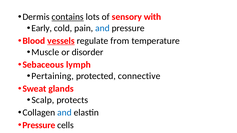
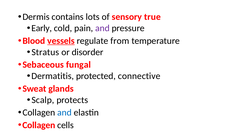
contains underline: present -> none (68, 17)
with: with -> true (152, 17)
and colour: blue -> purple (102, 28)
Muscle: Muscle -> Stratus (45, 52)
lymph: lymph -> fungal (78, 65)
Pertaining: Pertaining -> Dermatitis (53, 76)
Pressure: Pressure -> Collagen (39, 125)
